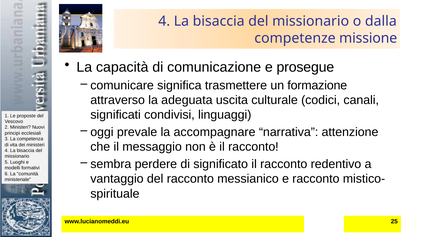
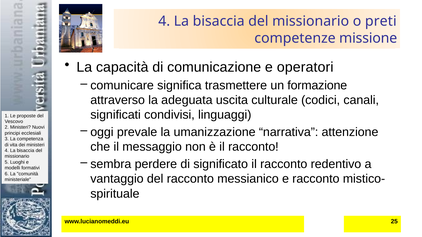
dalla: dalla -> preti (381, 21)
prosegue: prosegue -> operatori (305, 67)
accompagnare: accompagnare -> umanizzazione (215, 132)
